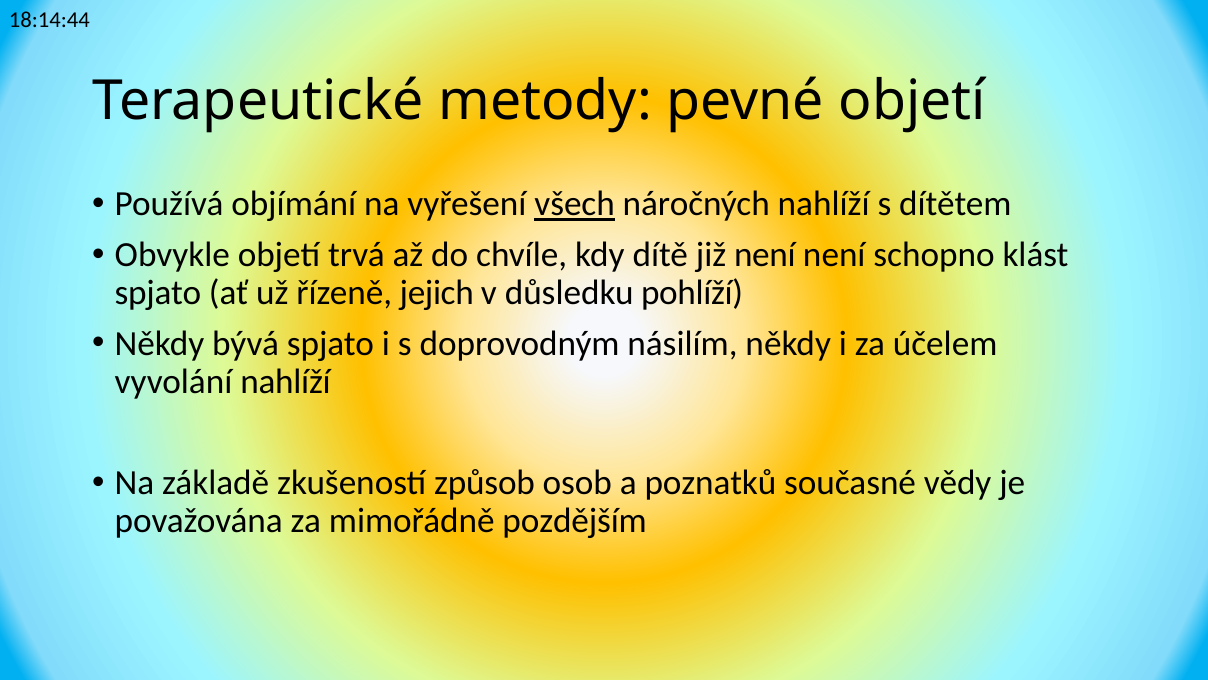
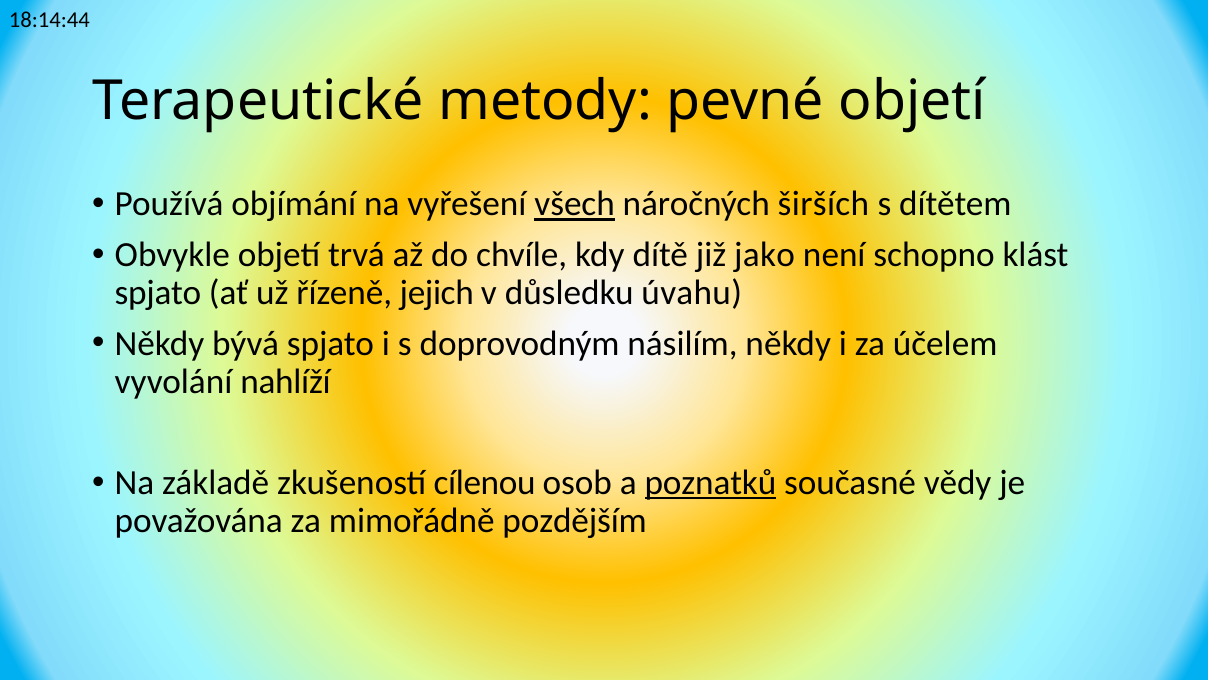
náročných nahlíží: nahlíží -> širších (823, 204)
již není: není -> jako (765, 255)
pohlíží: pohlíží -> úvahu (692, 293)
způsob: způsob -> cílenou (485, 482)
poznatků underline: none -> present (710, 482)
